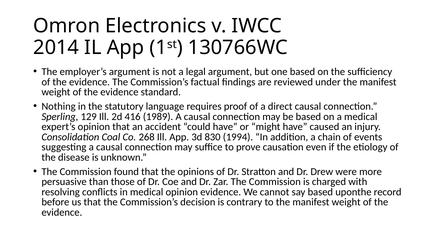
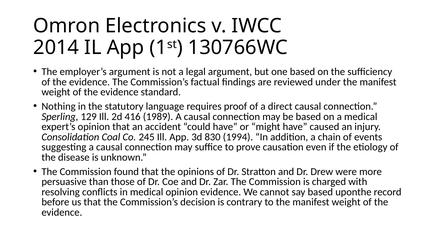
268: 268 -> 245 (147, 137)
